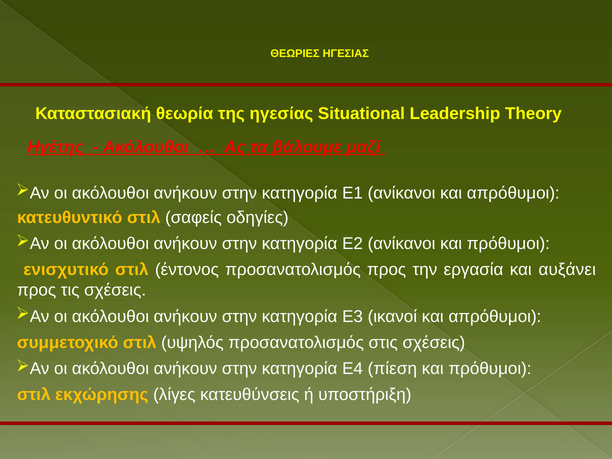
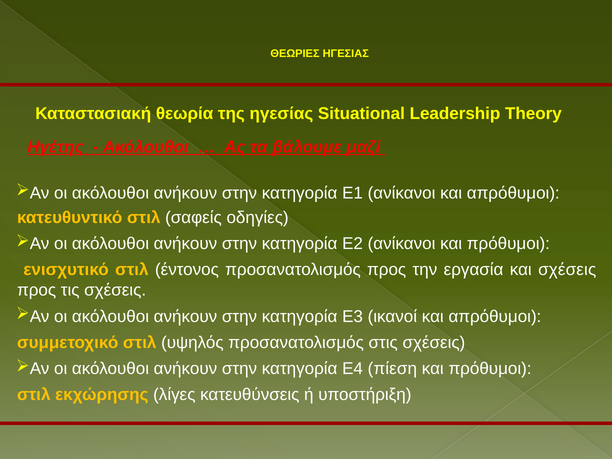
και αυξάνει: αυξάνει -> σχέσεις (567, 270)
